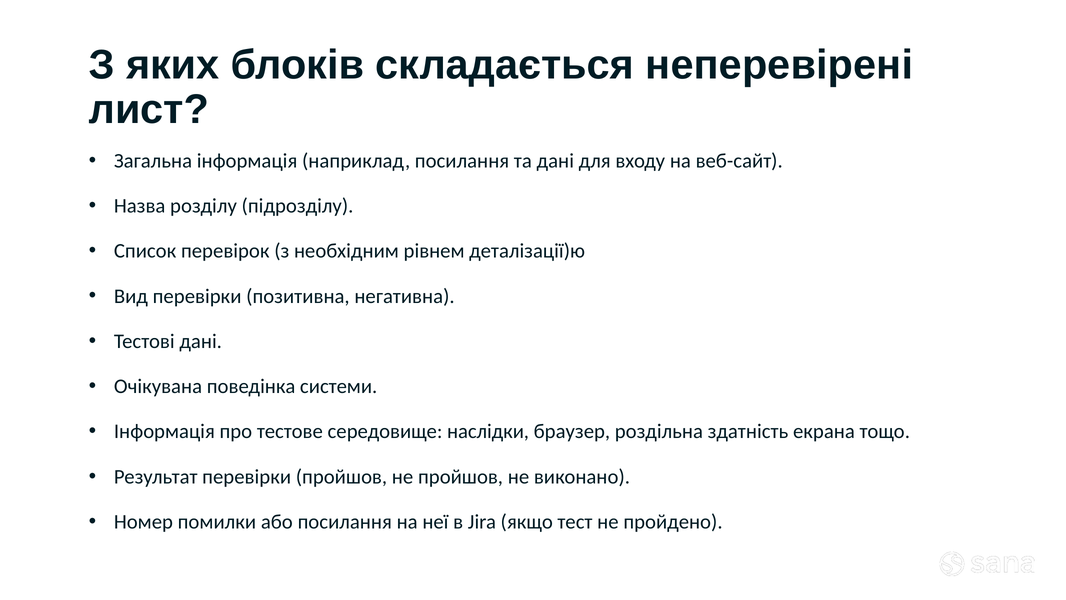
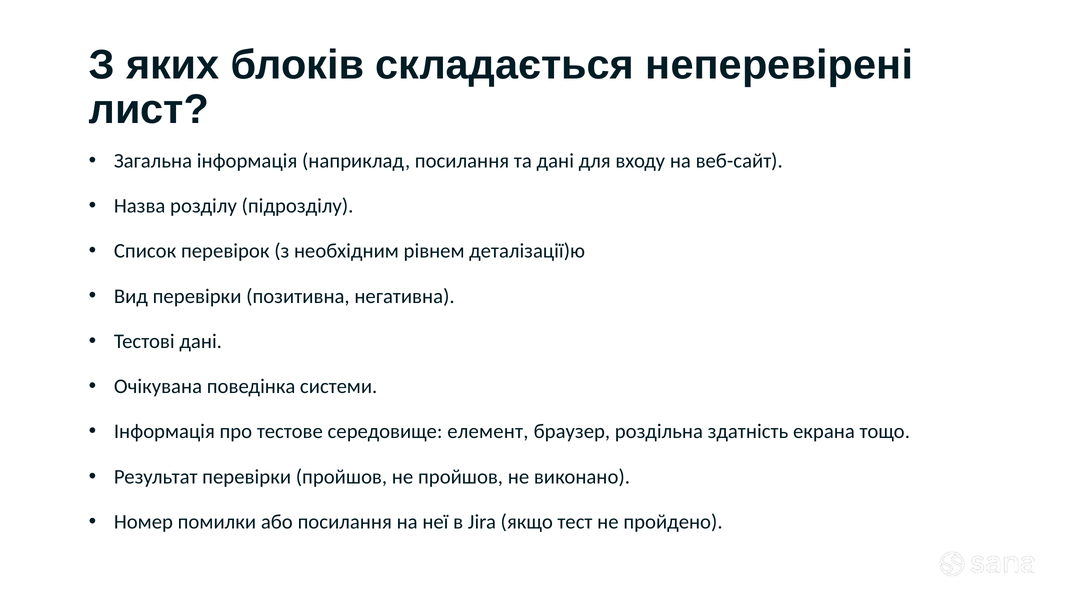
наслідки: наслідки -> елемент (488, 431)
